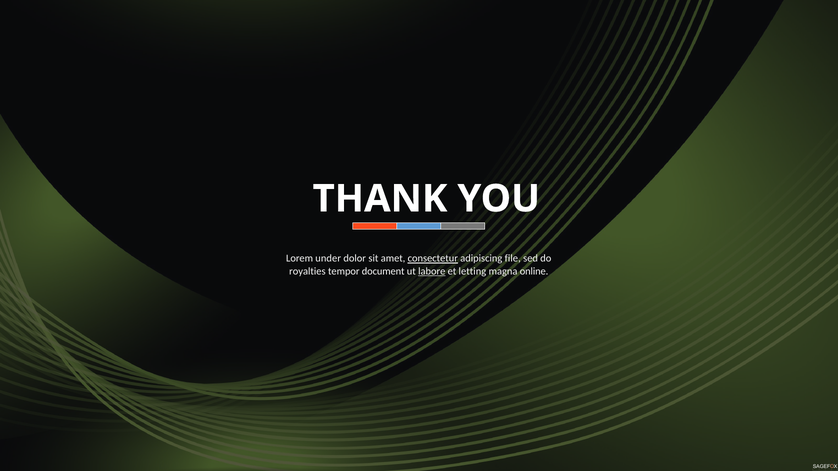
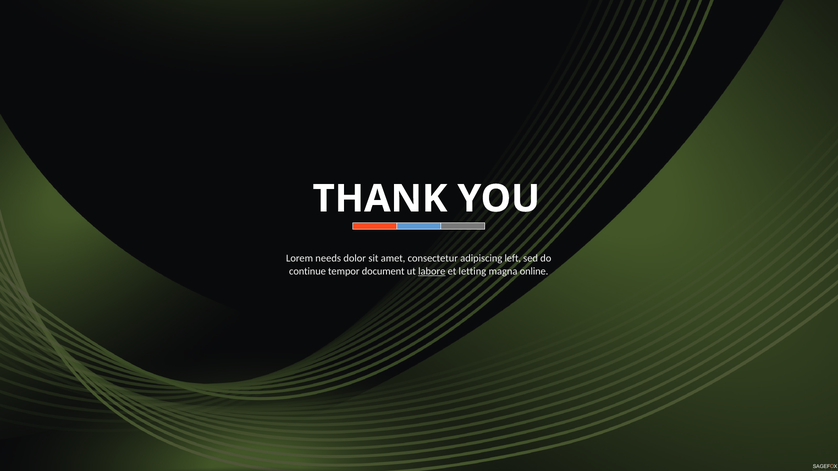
under: under -> needs (328, 259)
consectetur underline: present -> none (433, 259)
file: file -> left (513, 259)
royalties: royalties -> continue (307, 271)
